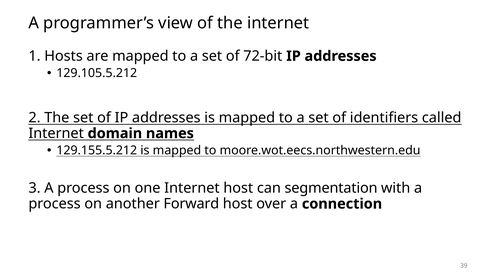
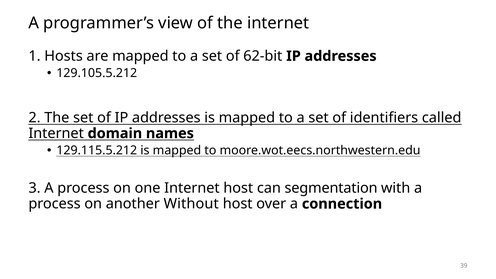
72-bit: 72-bit -> 62-bit (263, 56)
129.155.5.212: 129.155.5.212 -> 129.115.5.212 (97, 151)
Forward: Forward -> Without (191, 204)
